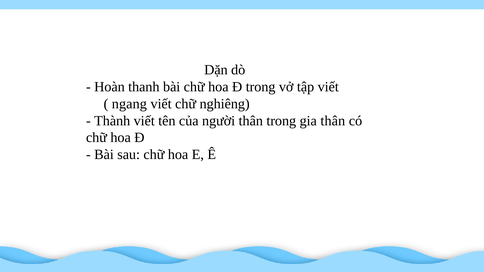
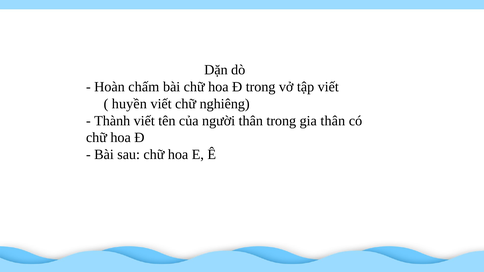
thanh: thanh -> chấm (144, 87)
ngang: ngang -> huyền (129, 104)
